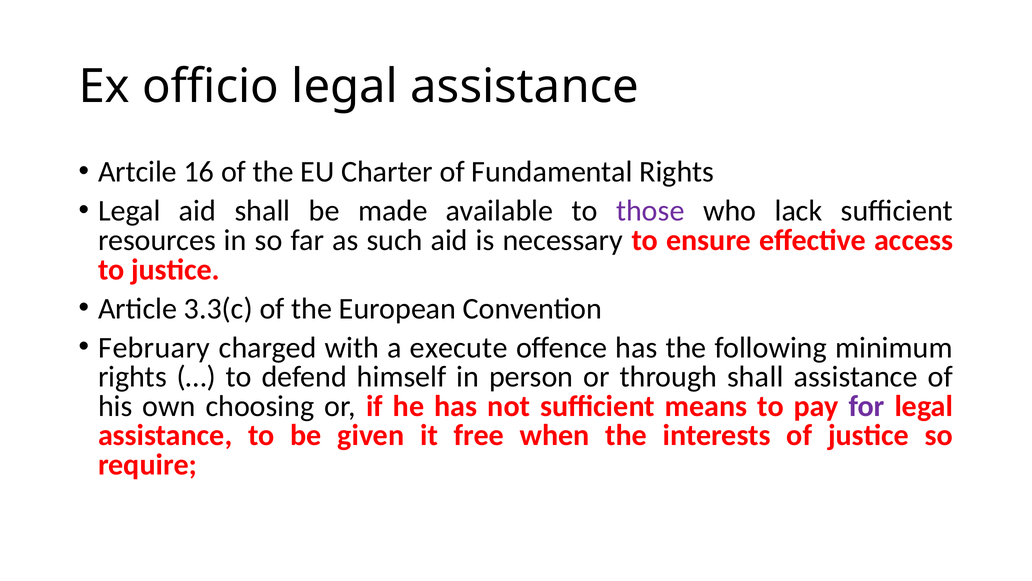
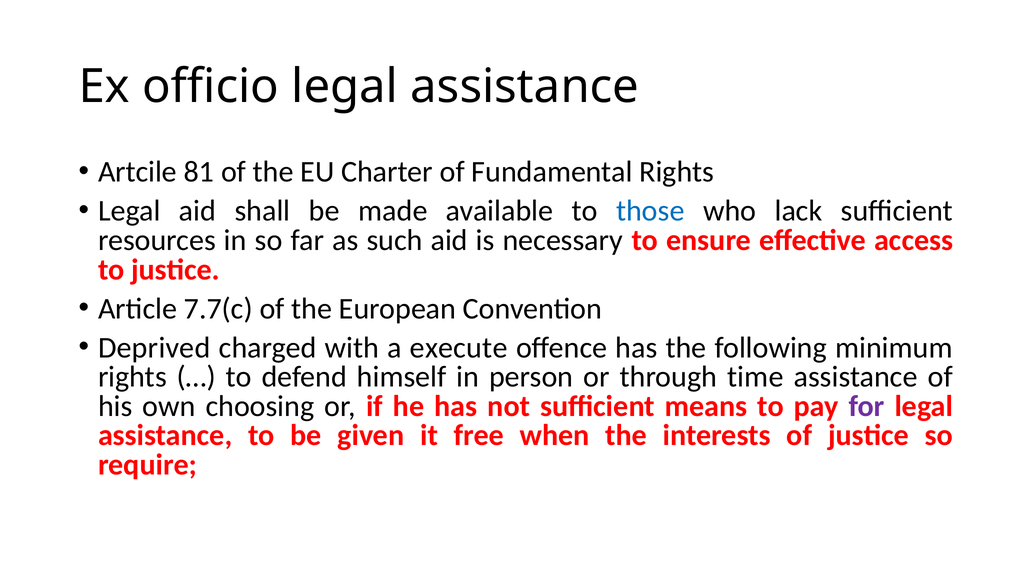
16: 16 -> 81 (199, 172)
those colour: purple -> blue (650, 211)
3.3(c: 3.3(c -> 7.7(c (218, 308)
February: February -> Deprived (154, 347)
through shall: shall -> time (755, 377)
